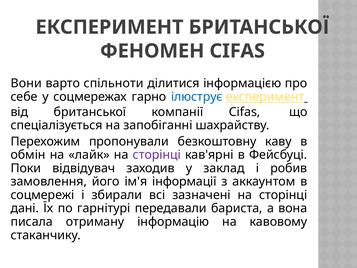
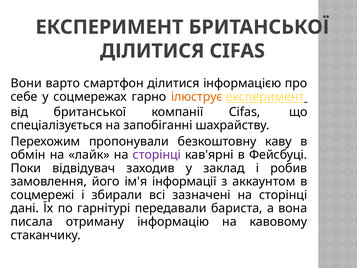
ФЕНОМЕН: ФЕНОМЕН -> ДІЛИТИСЯ (152, 51)
спільноти: спільноти -> смартфон (114, 83)
ілюструє colour: blue -> orange (197, 97)
